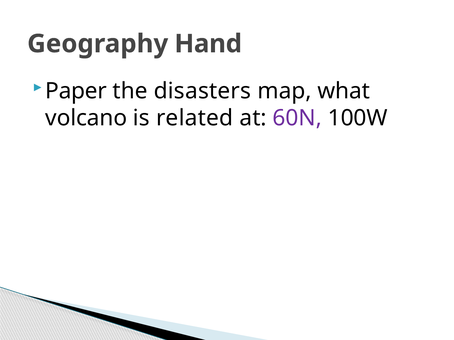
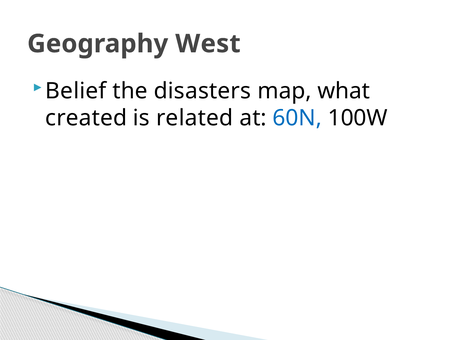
Hand: Hand -> West (208, 44)
Paper: Paper -> Belief (76, 91)
volcano: volcano -> created (86, 118)
60N colour: purple -> blue (297, 118)
